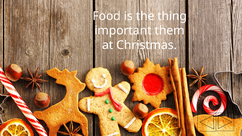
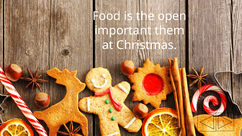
thing: thing -> open (172, 16)
